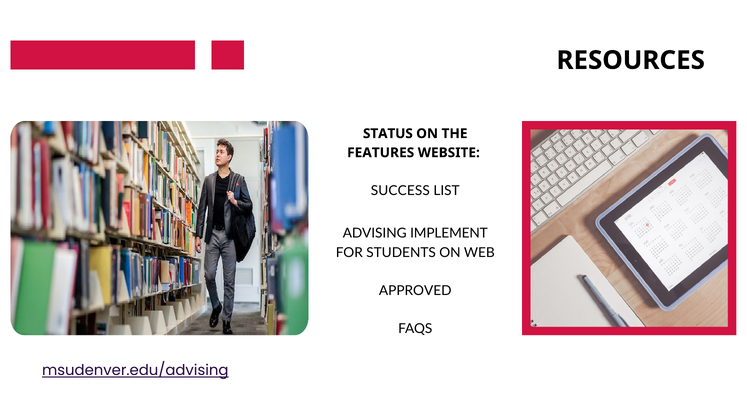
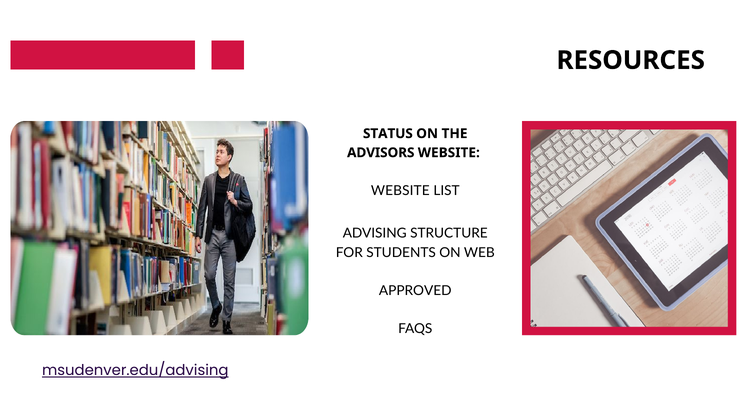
FEATURES: FEATURES -> ADVISORS (381, 153)
SUCCESS: SUCCESS -> WEBSITE (400, 191)
IMPLEMENT: IMPLEMENT -> STRUCTURE (449, 234)
